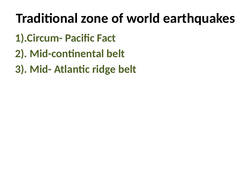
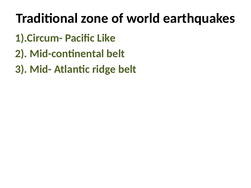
Fact: Fact -> Like (106, 38)
